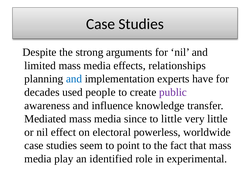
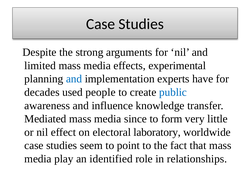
relationships: relationships -> experimental (177, 66)
public colour: purple -> blue (173, 92)
to little: little -> form (172, 119)
powerless: powerless -> laboratory (157, 133)
experimental: experimental -> relationships (197, 159)
